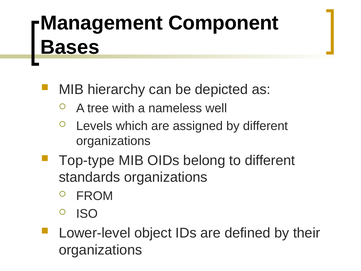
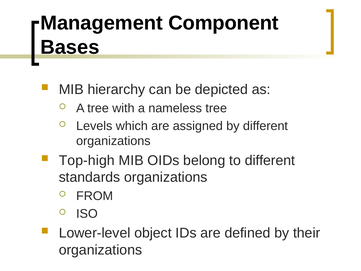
nameless well: well -> tree (216, 108)
Top-type: Top-type -> Top-high (87, 160)
